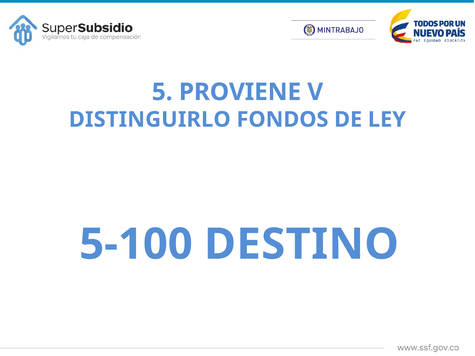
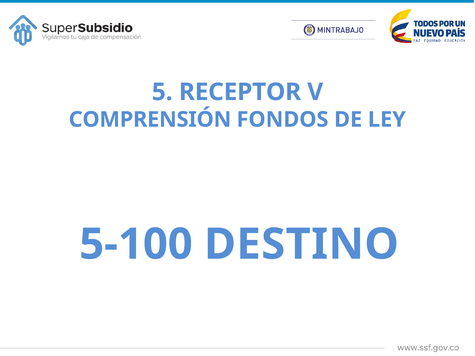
PROVIENE: PROVIENE -> RECEPTOR (240, 92)
DISTINGUIRLO: DISTINGUIRLO -> COMPRENSIÓN (150, 120)
